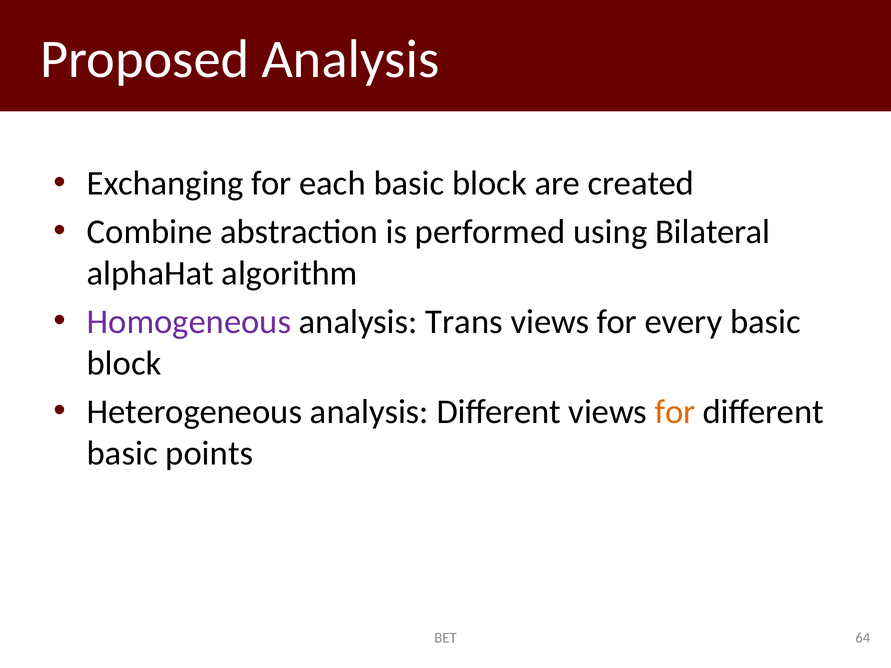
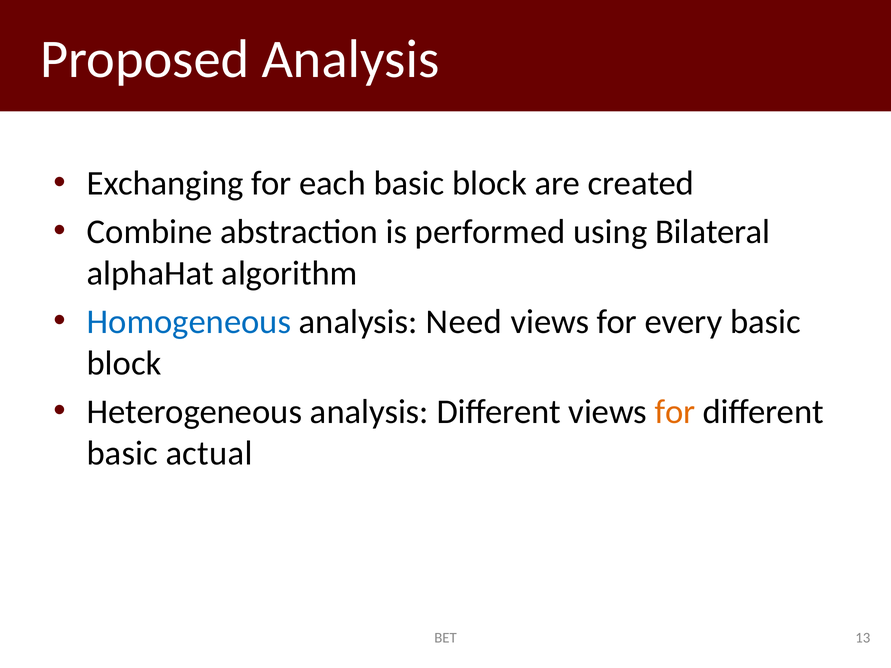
Homogeneous colour: purple -> blue (189, 322)
Trans: Trans -> Need (464, 322)
points: points -> actual (209, 453)
64: 64 -> 13 (863, 638)
